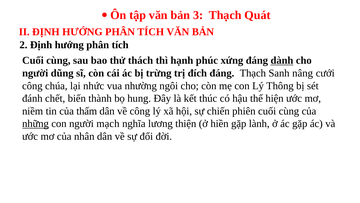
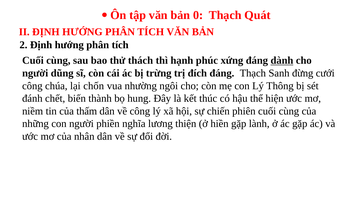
3: 3 -> 0 (198, 15)
nâng: nâng -> đừng (303, 73)
nhức: nhức -> chốn (94, 86)
những underline: present -> none (35, 123)
mạch: mạch -> phiền (108, 123)
